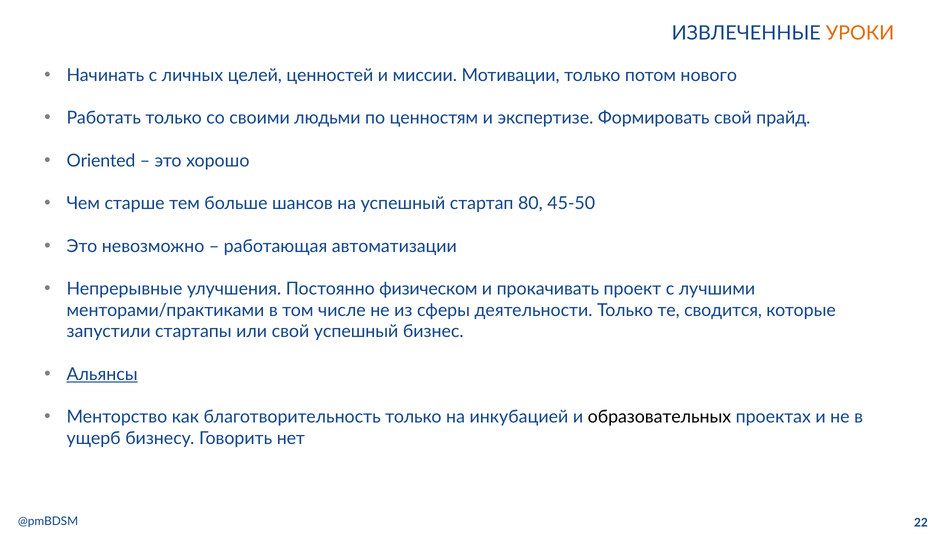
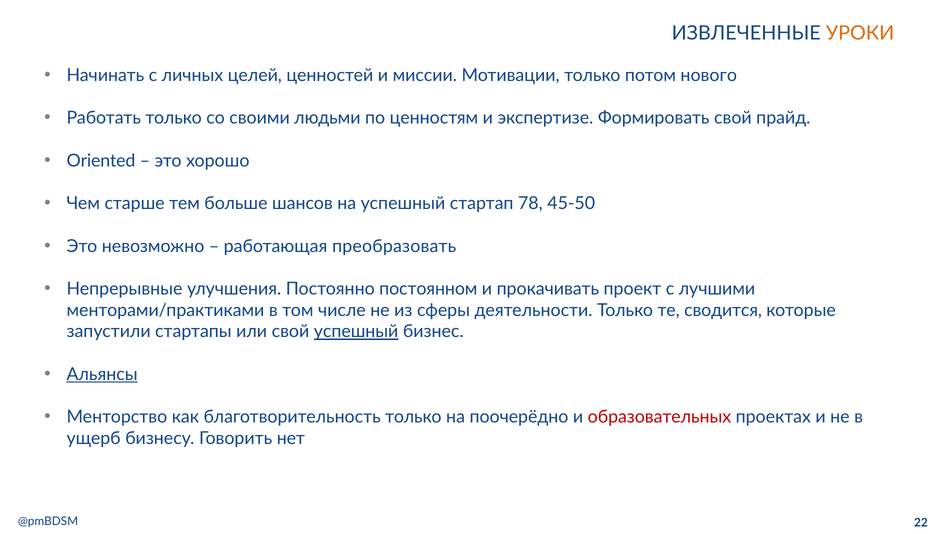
80: 80 -> 78 (530, 203)
автоматизации: автоматизации -> преобразовать (394, 246)
физическом: физическом -> постоянном (428, 289)
успешный underline: none -> present (356, 332)
инкубацией: инкубацией -> поочерёдно (519, 417)
образовательных colour: black -> red (659, 417)
